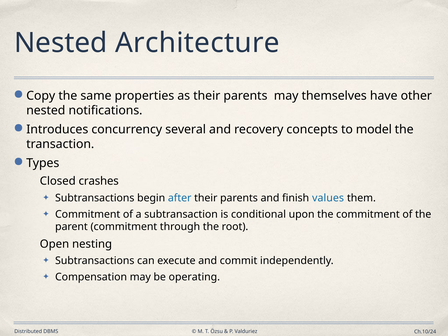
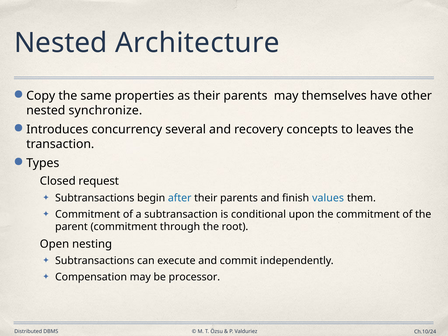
notifications: notifications -> synchronize (105, 110)
model: model -> leaves (374, 129)
crashes: crashes -> request (99, 181)
operating: operating -> processor (194, 277)
